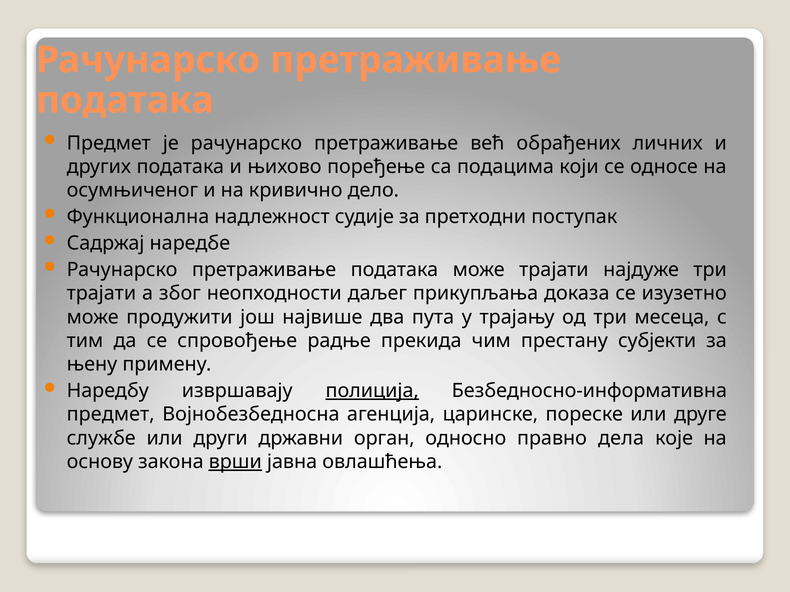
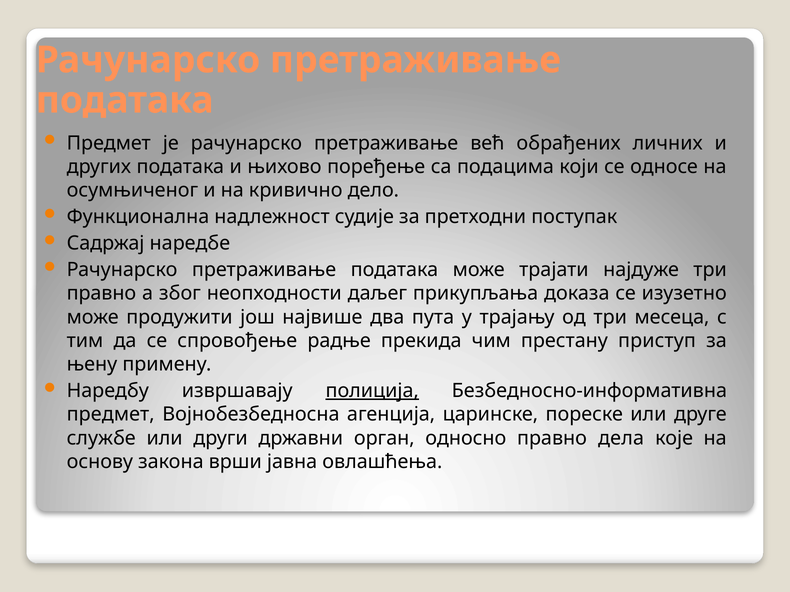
трајати: трајати -> правно (101, 294)
субјекти: субјекти -> приступ (657, 341)
врши underline: present -> none (235, 462)
